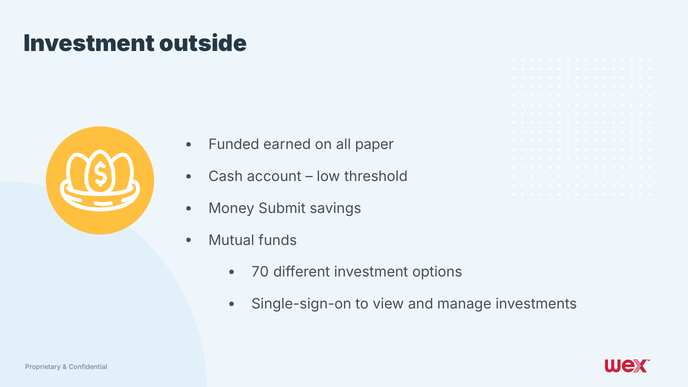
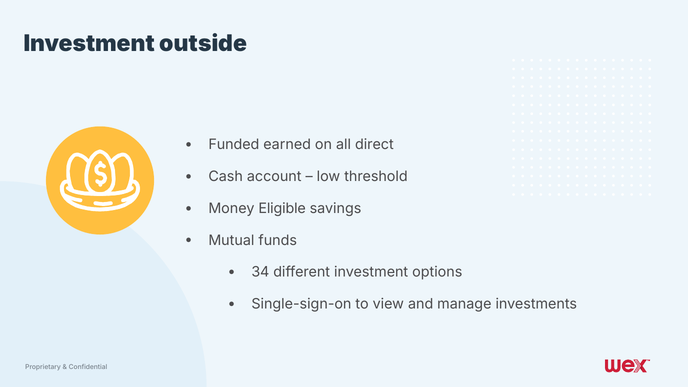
paper: paper -> direct (374, 145)
Submit: Submit -> Eligible (282, 208)
70: 70 -> 34 (260, 272)
